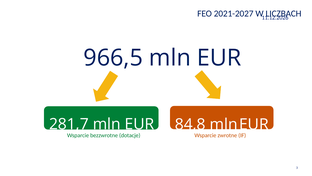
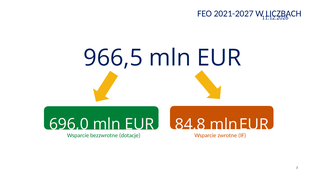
281,7: 281,7 -> 696,0 (69, 124)
